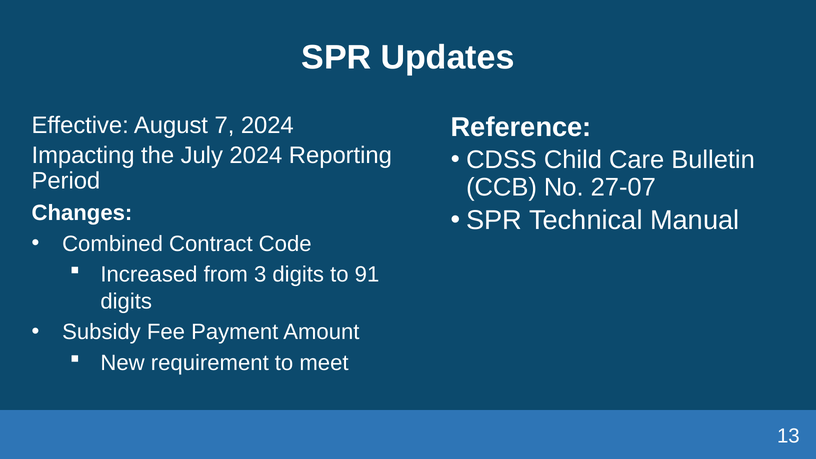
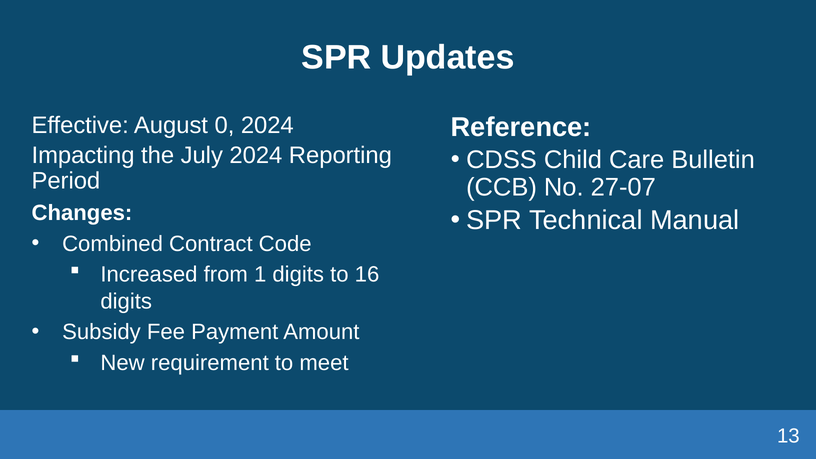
7: 7 -> 0 (224, 125)
3: 3 -> 1 (260, 275)
91: 91 -> 16 (367, 275)
